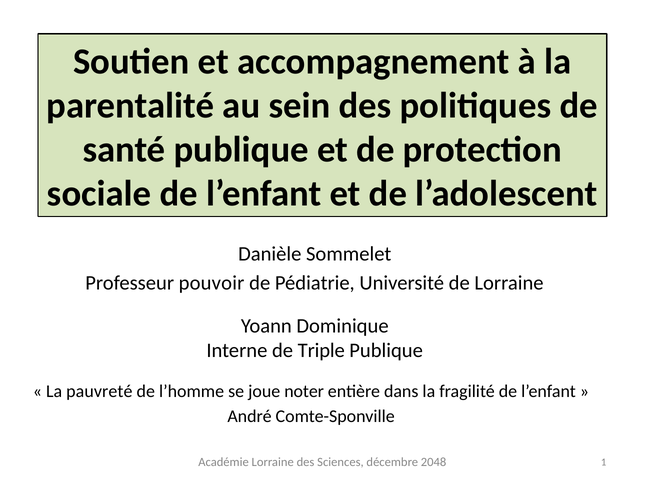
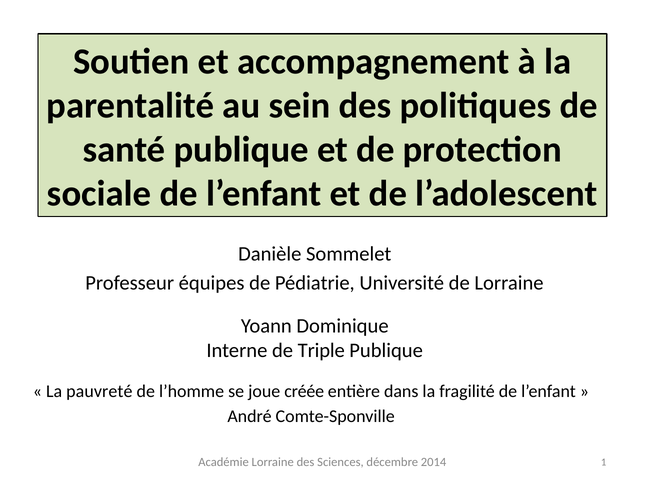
pouvoir: pouvoir -> équipes (212, 283)
noter: noter -> créée (304, 391)
2048: 2048 -> 2014 (434, 462)
